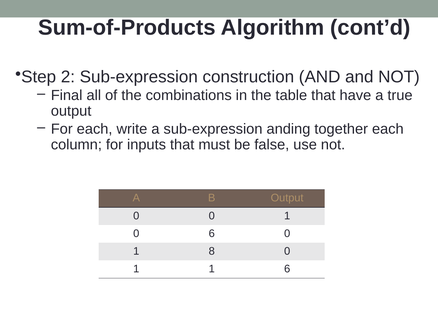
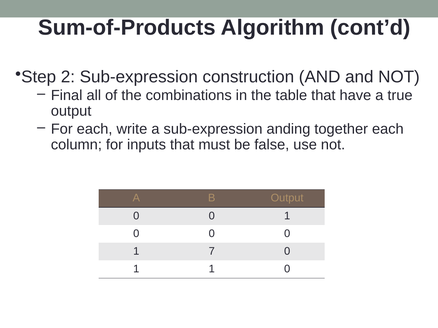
6: 6 -> 0 (212, 234)
8: 8 -> 7 (212, 252)
1 1 6: 6 -> 0 (287, 269)
